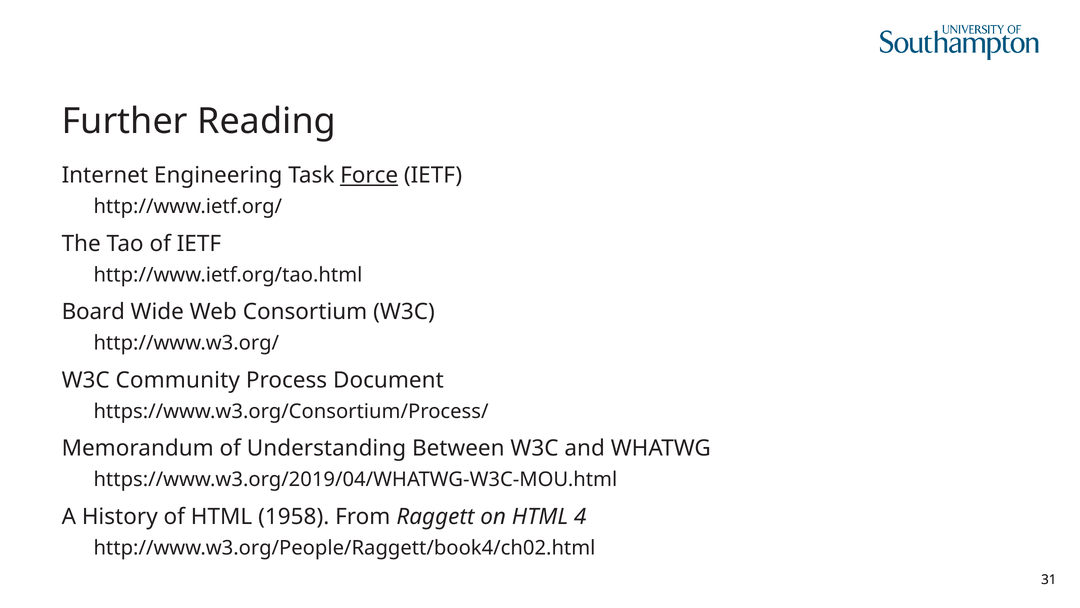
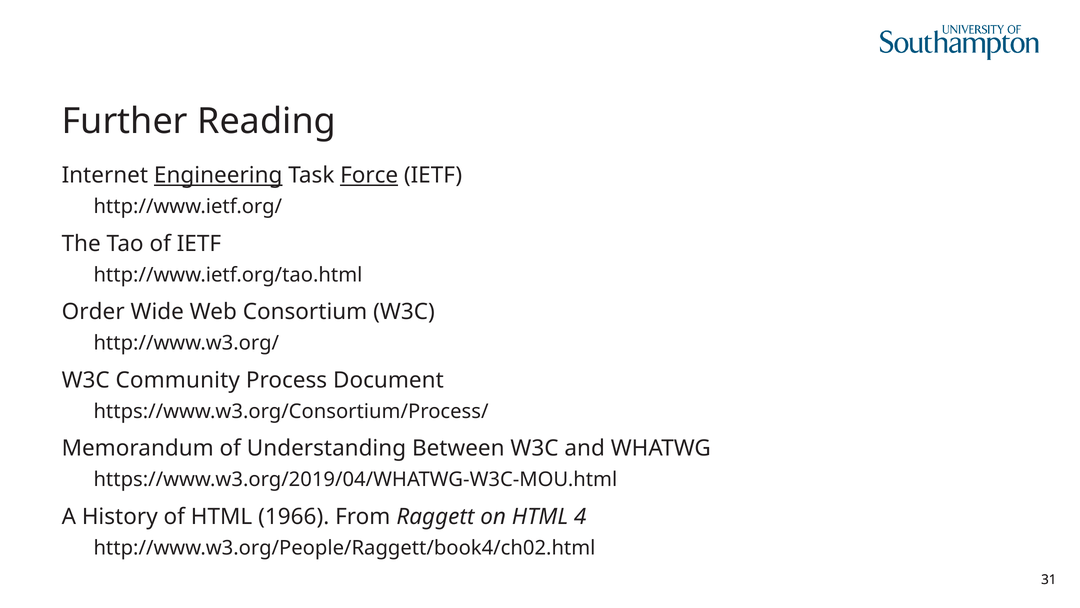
Engineering underline: none -> present (218, 175)
Board: Board -> Order (93, 312)
1958: 1958 -> 1966 (294, 516)
